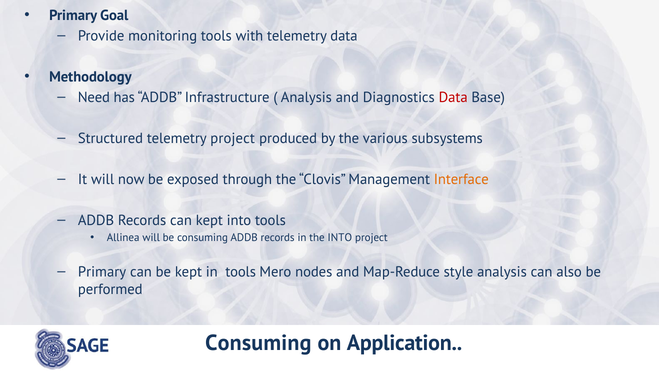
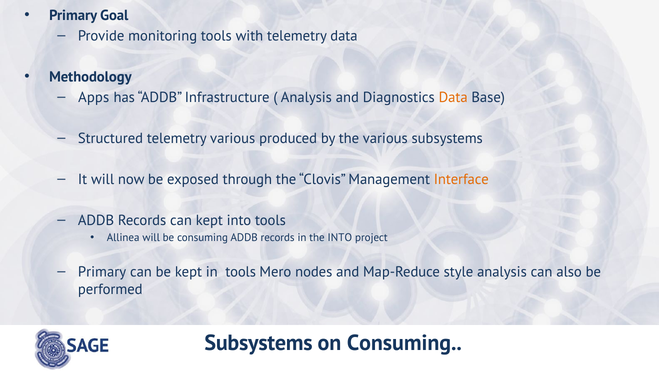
Need: Need -> Apps (94, 97)
Data colour: red -> orange (453, 97)
telemetry project: project -> various (233, 138)
Consuming: Consuming -> Subsystems (259, 343)
on Application: Application -> Consuming (404, 343)
